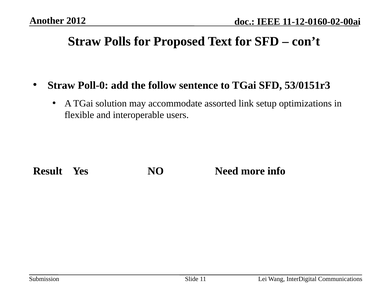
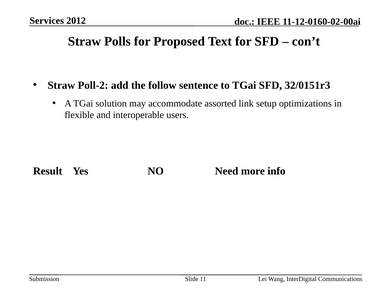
Another: Another -> Services (47, 21)
Poll-0: Poll-0 -> Poll-2 (93, 85)
53/0151r3: 53/0151r3 -> 32/0151r3 (307, 85)
